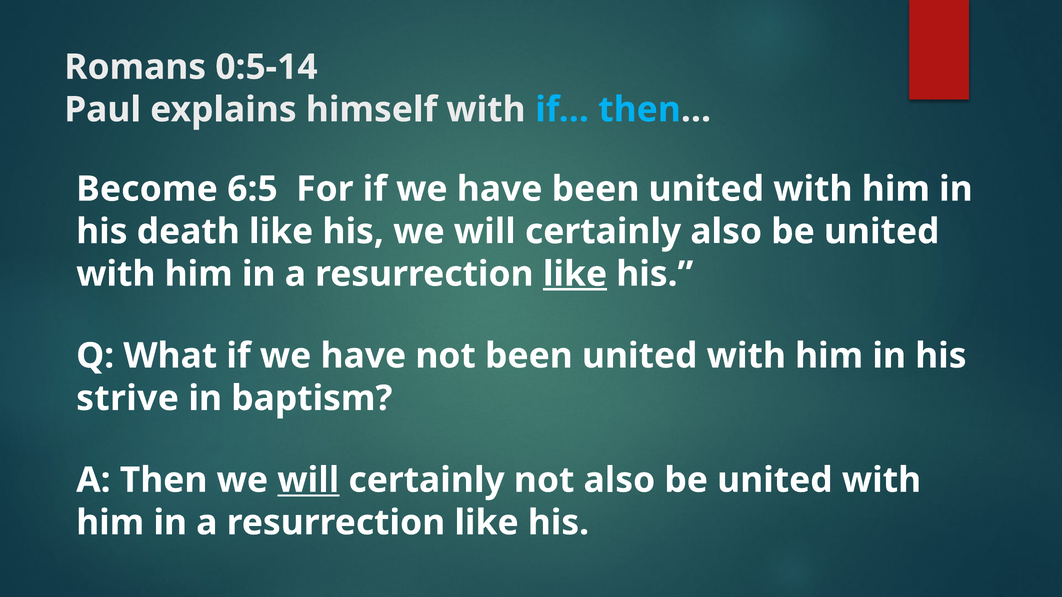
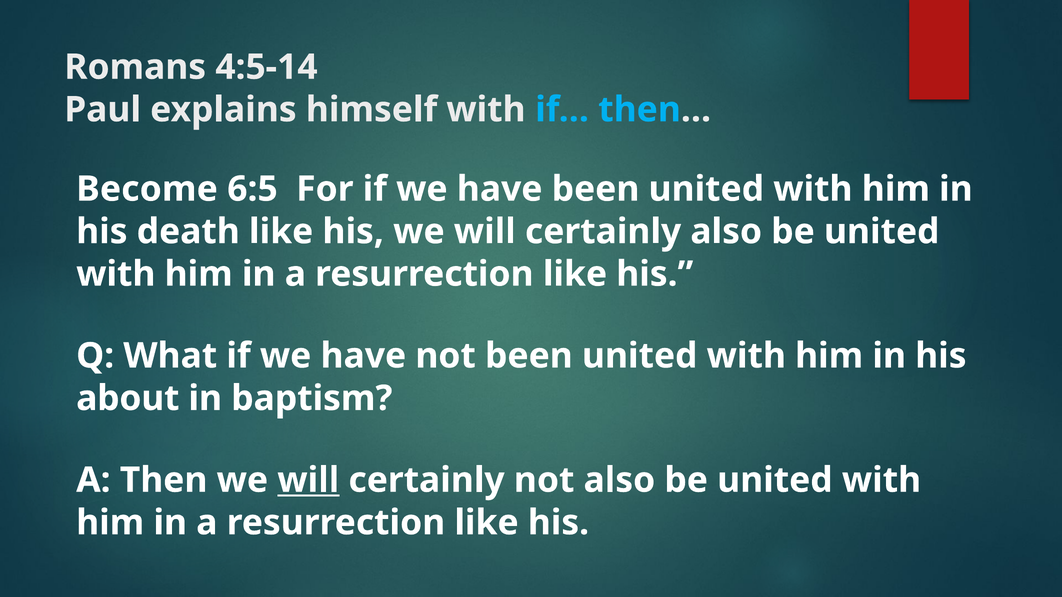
0:5-14: 0:5-14 -> 4:5-14 (266, 67)
like underline: present -> none (575, 274)
strive: strive -> about (128, 399)
